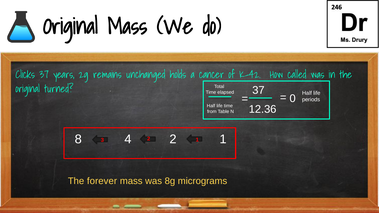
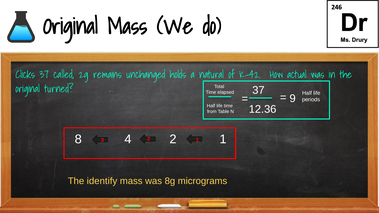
years: years -> called (64, 75)
cancer: cancer -> natural (212, 75)
called: called -> actual (297, 75)
0: 0 -> 9 (293, 99)
forever: forever -> identify (102, 181)
